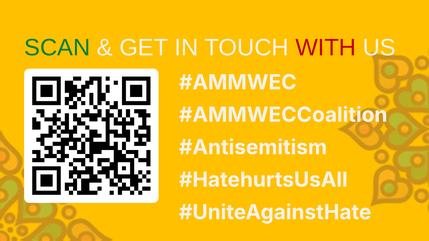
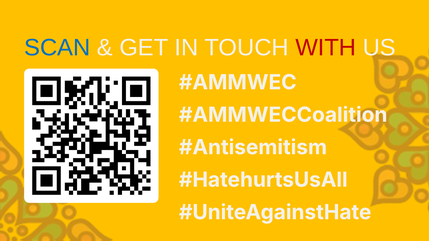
SCAN colour: green -> blue (57, 48)
